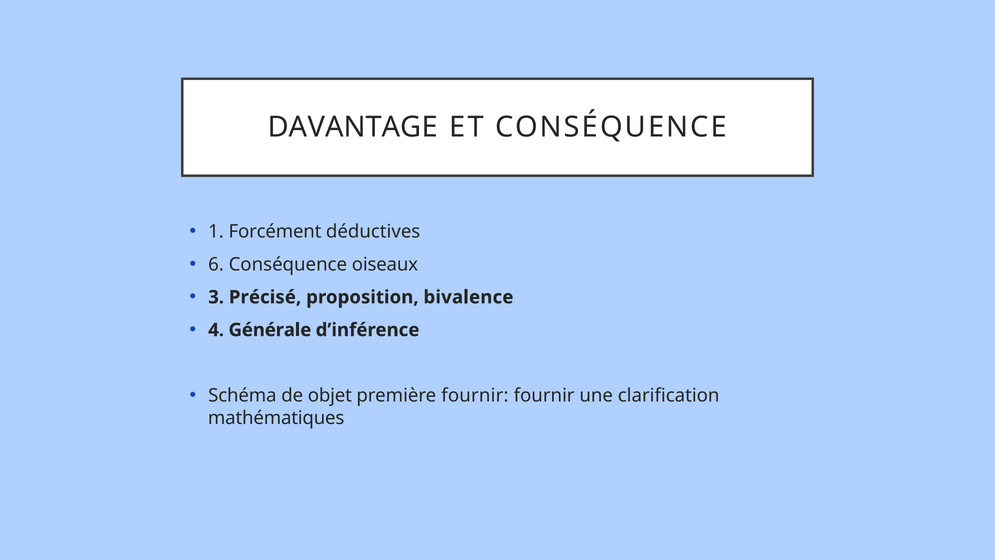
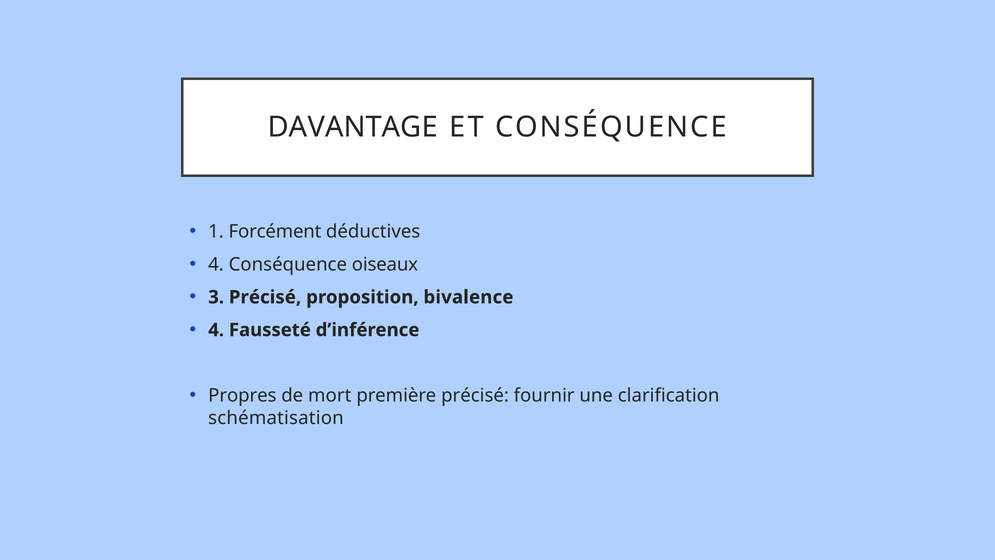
6: 6 -> 4 (216, 264)
Générale: Générale -> Fausseté (270, 330)
Schéma: Schéma -> Propres (242, 395)
objet: objet -> mort (330, 395)
première fournir: fournir -> précisé (475, 395)
mathématiques: mathématiques -> schématisation (276, 418)
